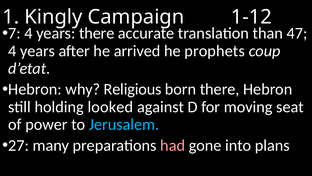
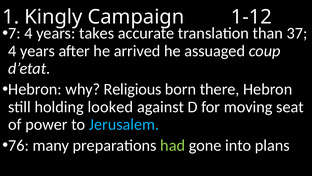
years there: there -> takes (97, 33)
47: 47 -> 37 (297, 33)
prophets: prophets -> assuaged (215, 51)
27: 27 -> 76 (19, 145)
had colour: pink -> light green (173, 145)
